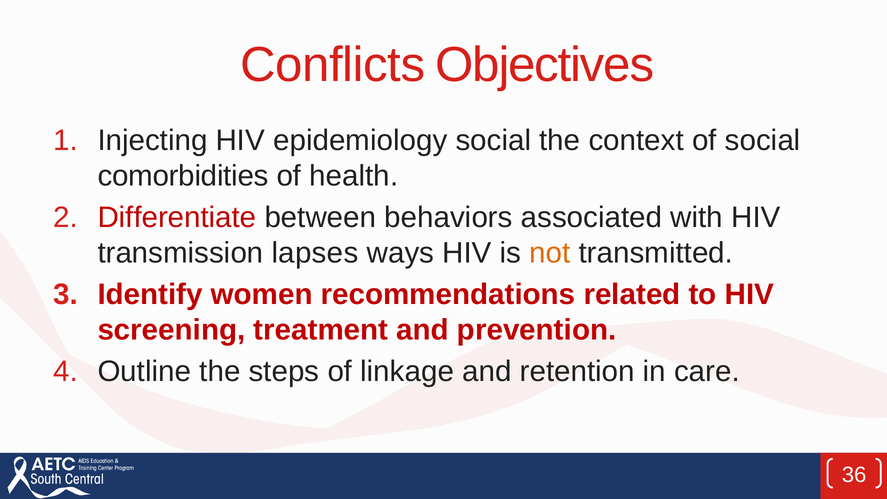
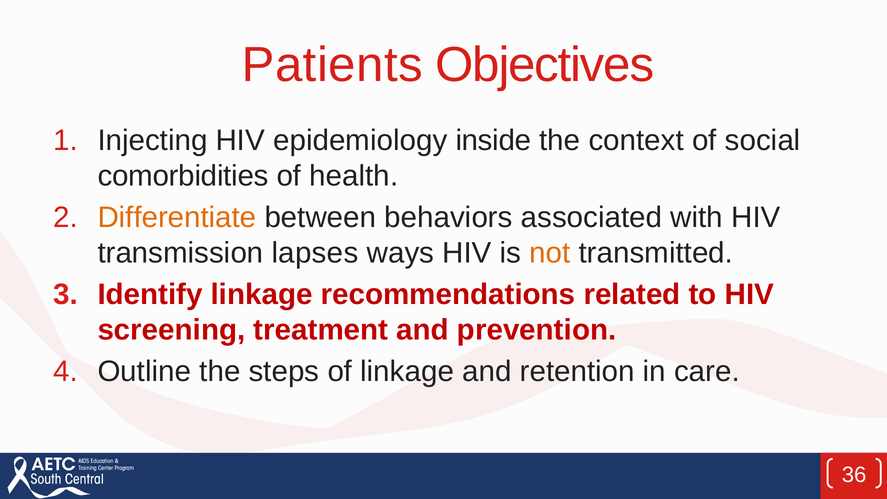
Conflicts: Conflicts -> Patients (332, 65)
epidemiology social: social -> inside (493, 141)
Differentiate colour: red -> orange (177, 218)
Identify women: women -> linkage (262, 294)
